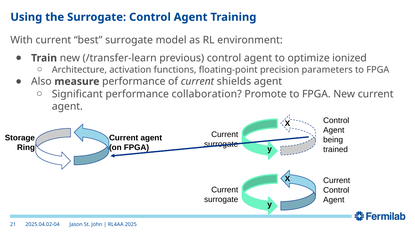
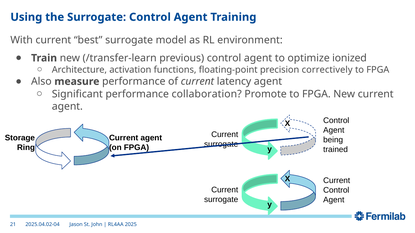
parameters: parameters -> correctively (327, 70)
shields: shields -> latency (234, 82)
